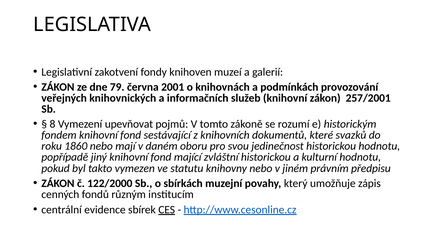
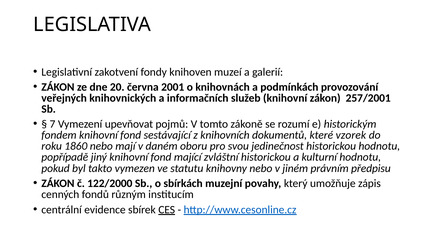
79: 79 -> 20 (117, 87)
8: 8 -> 7 (52, 124)
svazků: svazků -> vzorek (351, 135)
